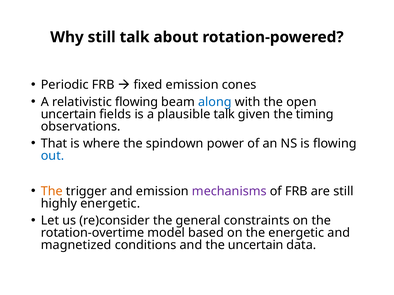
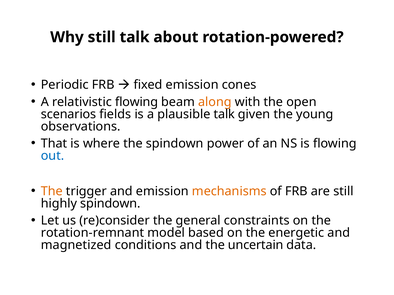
along colour: blue -> orange (215, 102)
uncertain: uncertain -> scenarios (69, 114)
timing: timing -> young (315, 114)
mechanisms colour: purple -> orange (229, 192)
highly energetic: energetic -> spindown (110, 204)
rotation-overtime: rotation-overtime -> rotation-remnant (93, 233)
